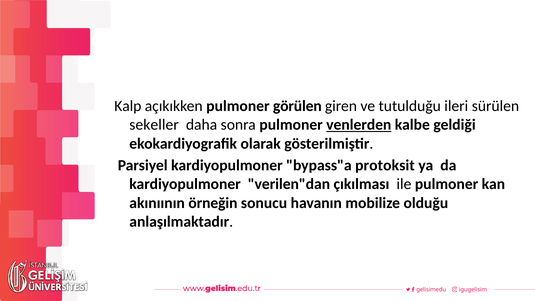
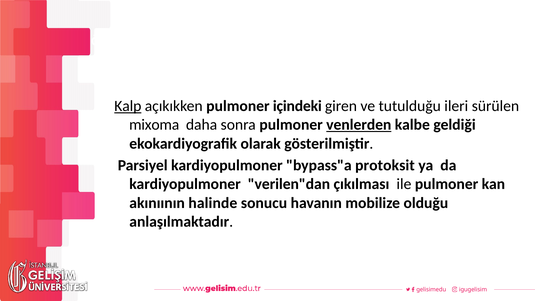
Kalp underline: none -> present (128, 106)
görülen: görülen -> içindeki (297, 106)
sekeller: sekeller -> mixoma (154, 125)
akınıının örneğin: örneğin -> halinde (213, 203)
